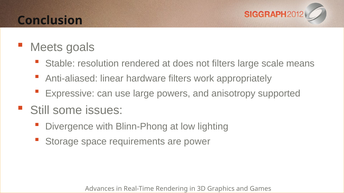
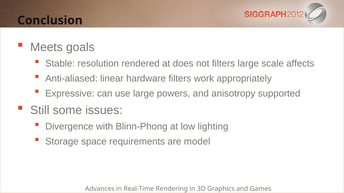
means: means -> affects (300, 64)
power: power -> model (197, 142)
